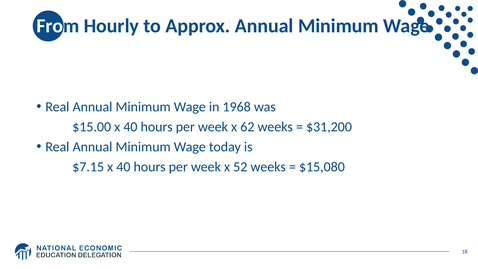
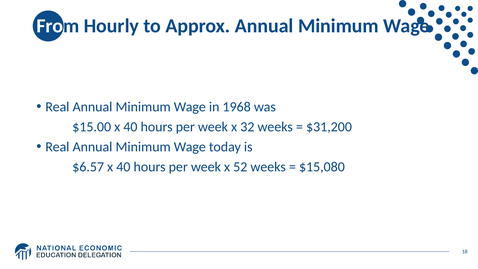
62: 62 -> 32 (247, 127)
$7.15: $7.15 -> $6.57 (88, 167)
